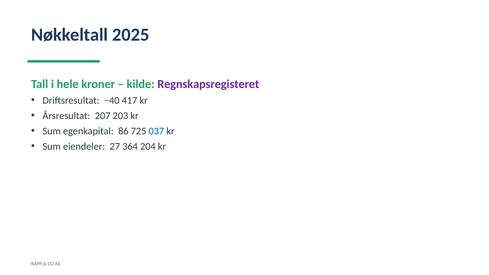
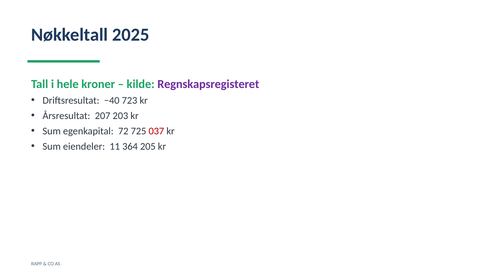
417: 417 -> 723 (130, 101)
86: 86 -> 72 (123, 131)
037 colour: blue -> red (156, 131)
27: 27 -> 11 (115, 146)
204: 204 -> 205 (148, 146)
